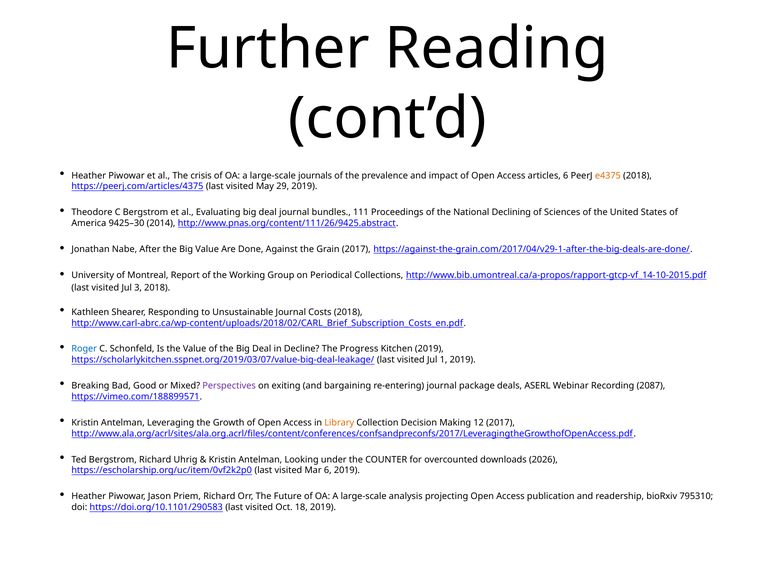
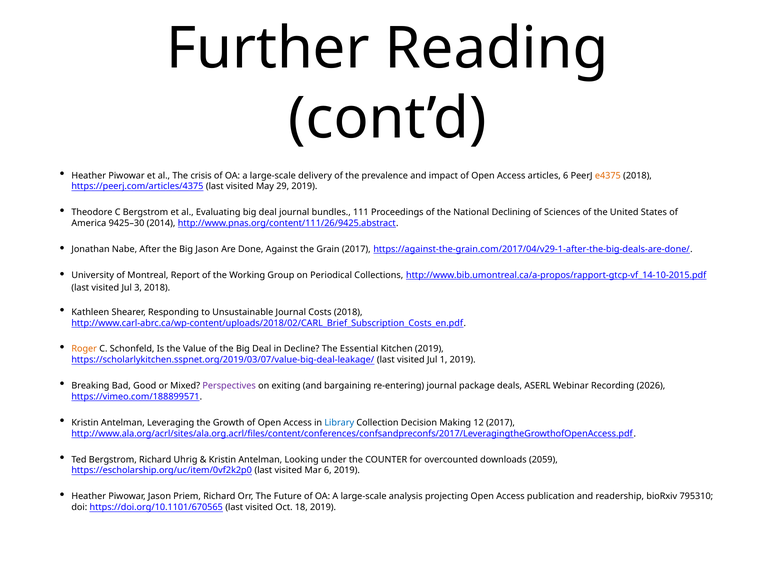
journals: journals -> delivery (315, 176)
Big Value: Value -> Jason (207, 249)
Roger colour: blue -> orange (84, 349)
Progress: Progress -> Essential (359, 349)
2087: 2087 -> 2026 (651, 386)
Library colour: orange -> blue (339, 423)
2026: 2026 -> 2059 (543, 460)
https://doi.org/10.1101/290583: https://doi.org/10.1101/290583 -> https://doi.org/10.1101/670565 (156, 508)
